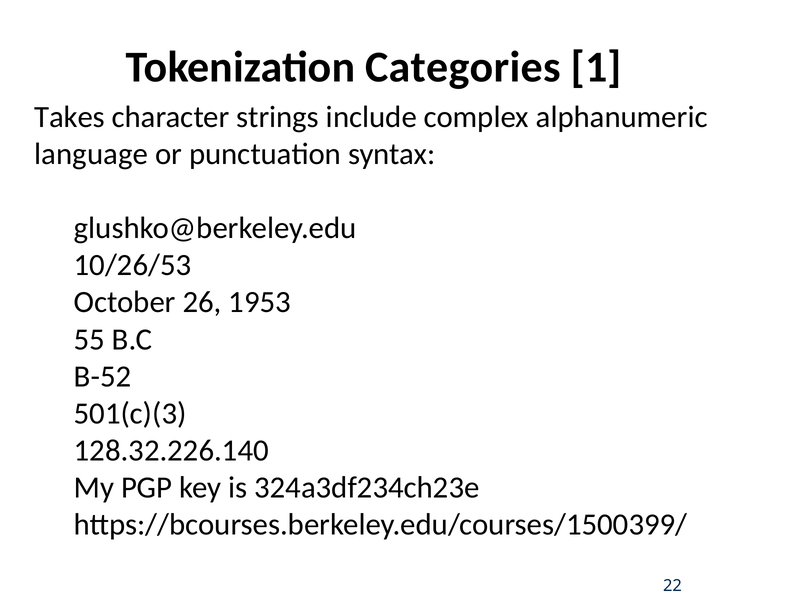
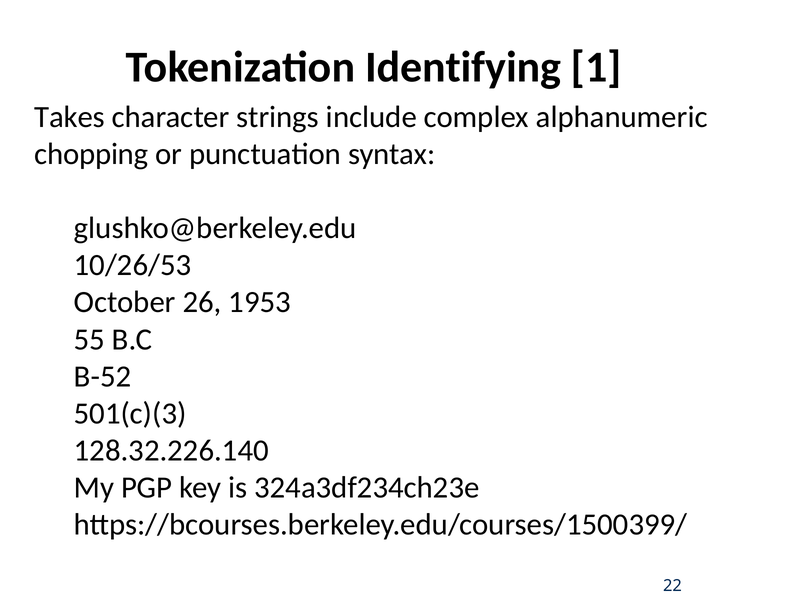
Categories: Categories -> Identifying (463, 67)
language: language -> chopping (91, 154)
